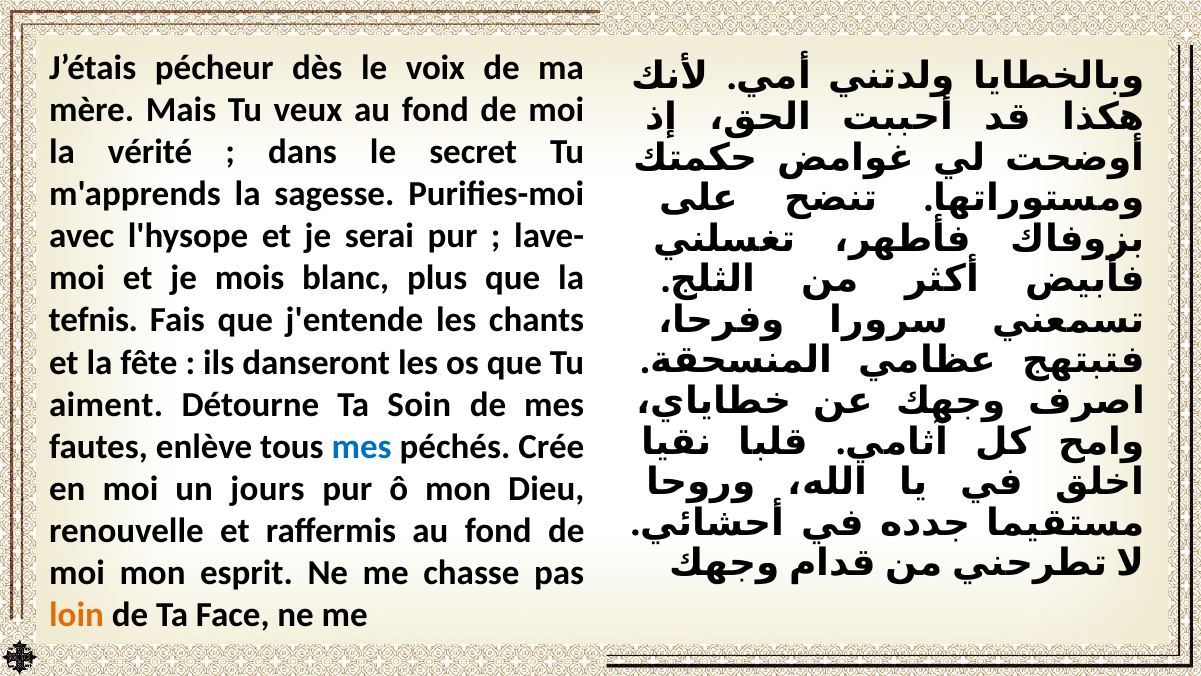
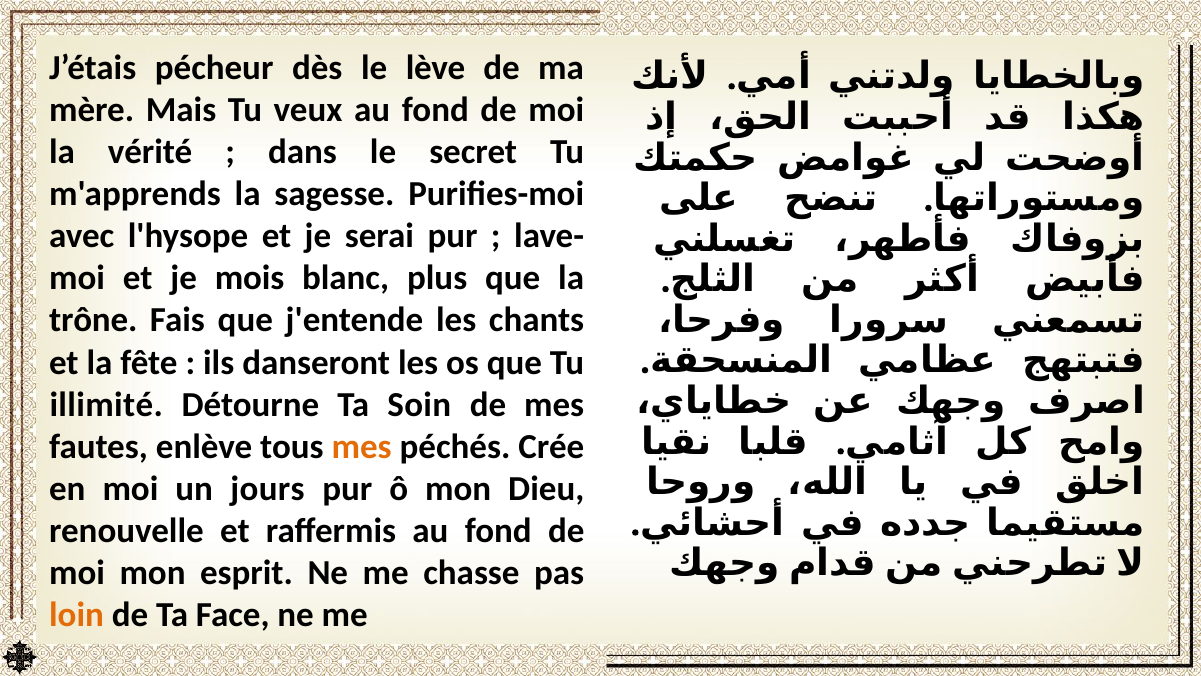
voix: voix -> lève (435, 68)
tefnis: tefnis -> trône (93, 320)
aiment: aiment -> illimité (106, 404)
mes colour: blue -> orange (362, 446)
